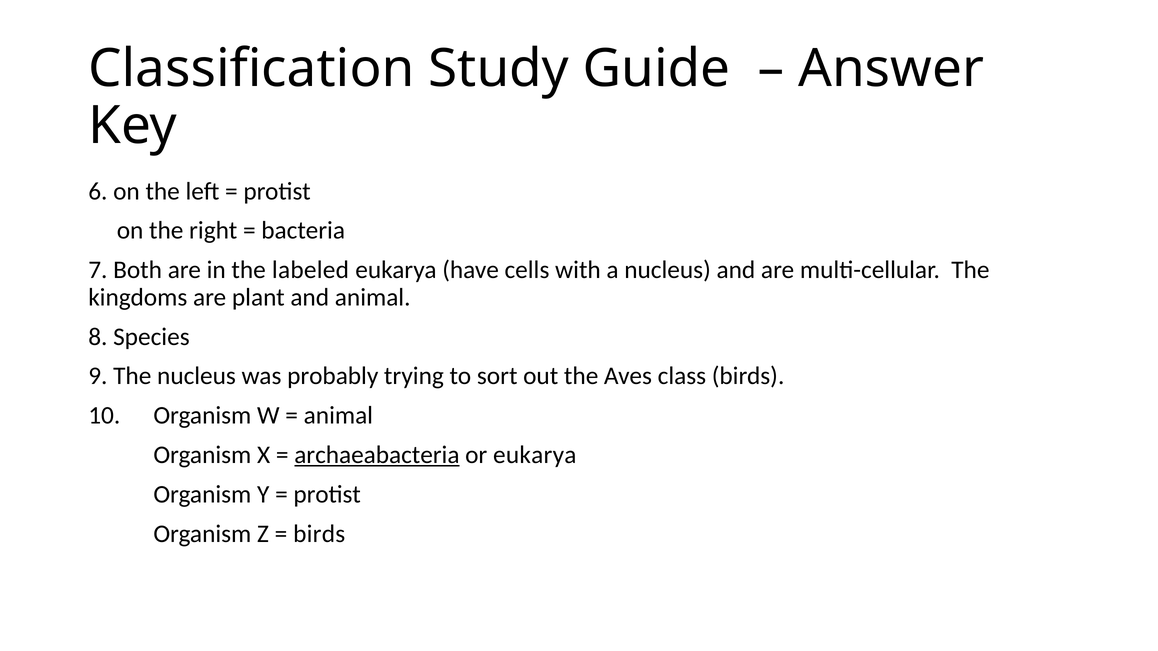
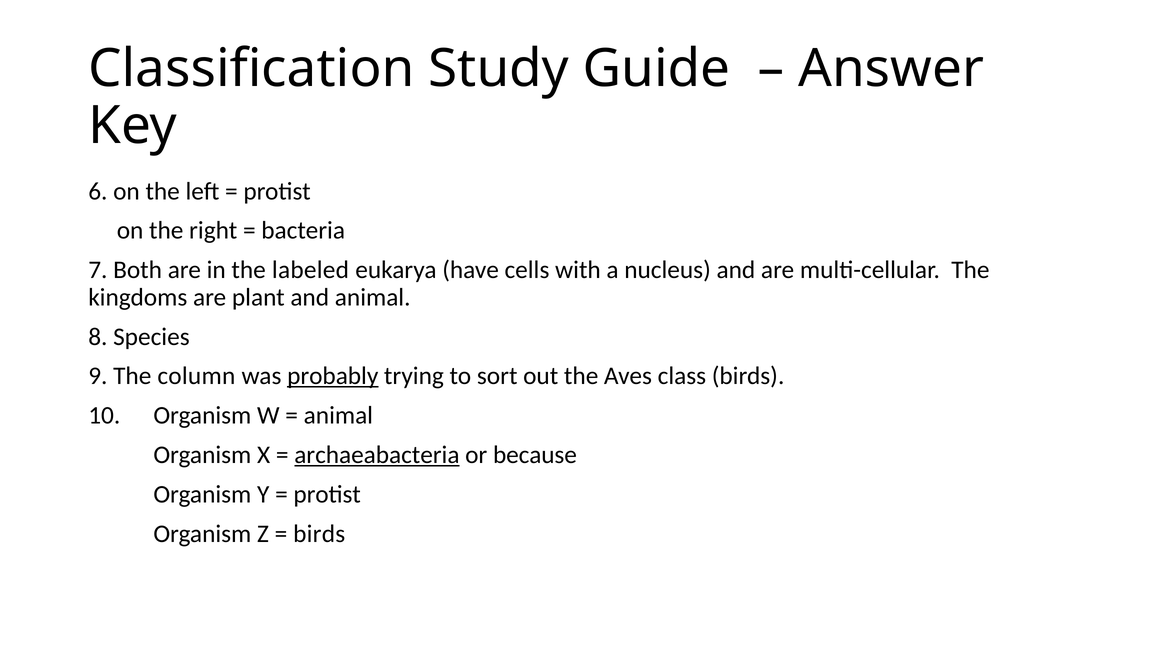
The nucleus: nucleus -> column (196, 376)
probably underline: none -> present (333, 376)
or eukarya: eukarya -> because (535, 455)
